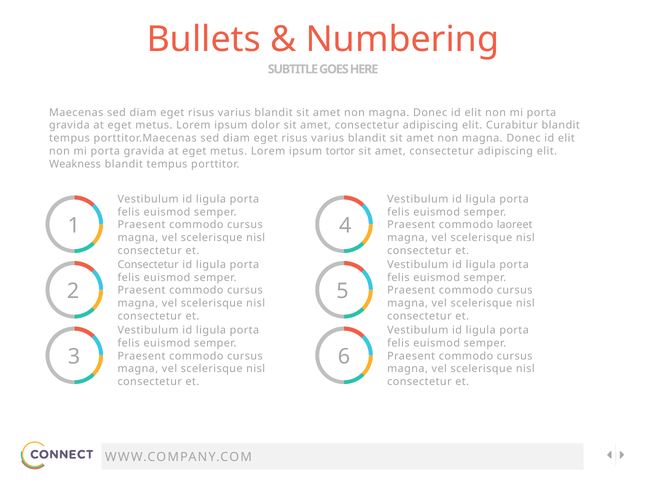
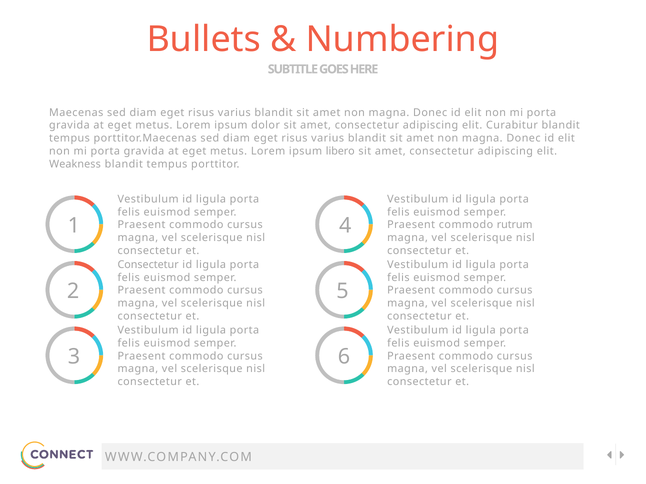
tortor: tortor -> libero (340, 151)
laoreet: laoreet -> rutrum (515, 225)
